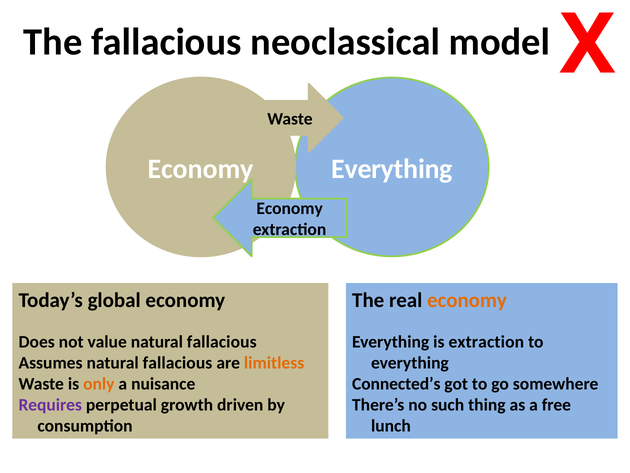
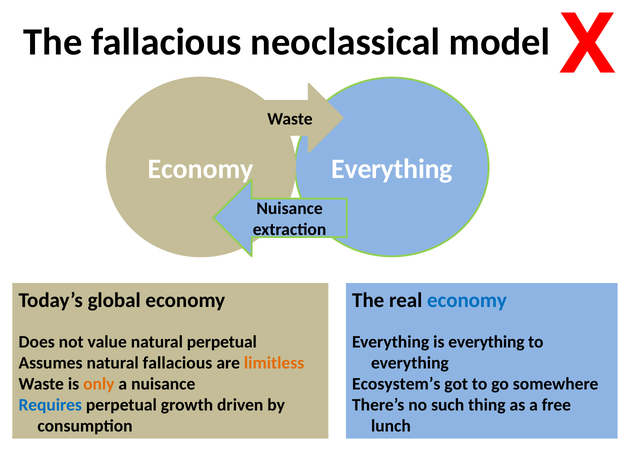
Economy: Economy -> Nuisance (290, 208)
economy colour: orange -> blue (467, 300)
value natural fallacious: fallacious -> perpetual (222, 342)
is extraction: extraction -> everything (486, 342)
Connected’s: Connected’s -> Ecosystem’s (396, 384)
Requires colour: purple -> blue (50, 405)
